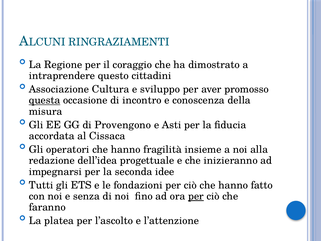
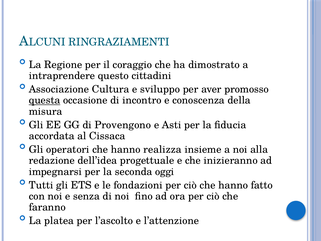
fragilità: fragilità -> realizza (163, 149)
idee: idee -> oggi (165, 171)
per underline: present -> none (196, 196)
